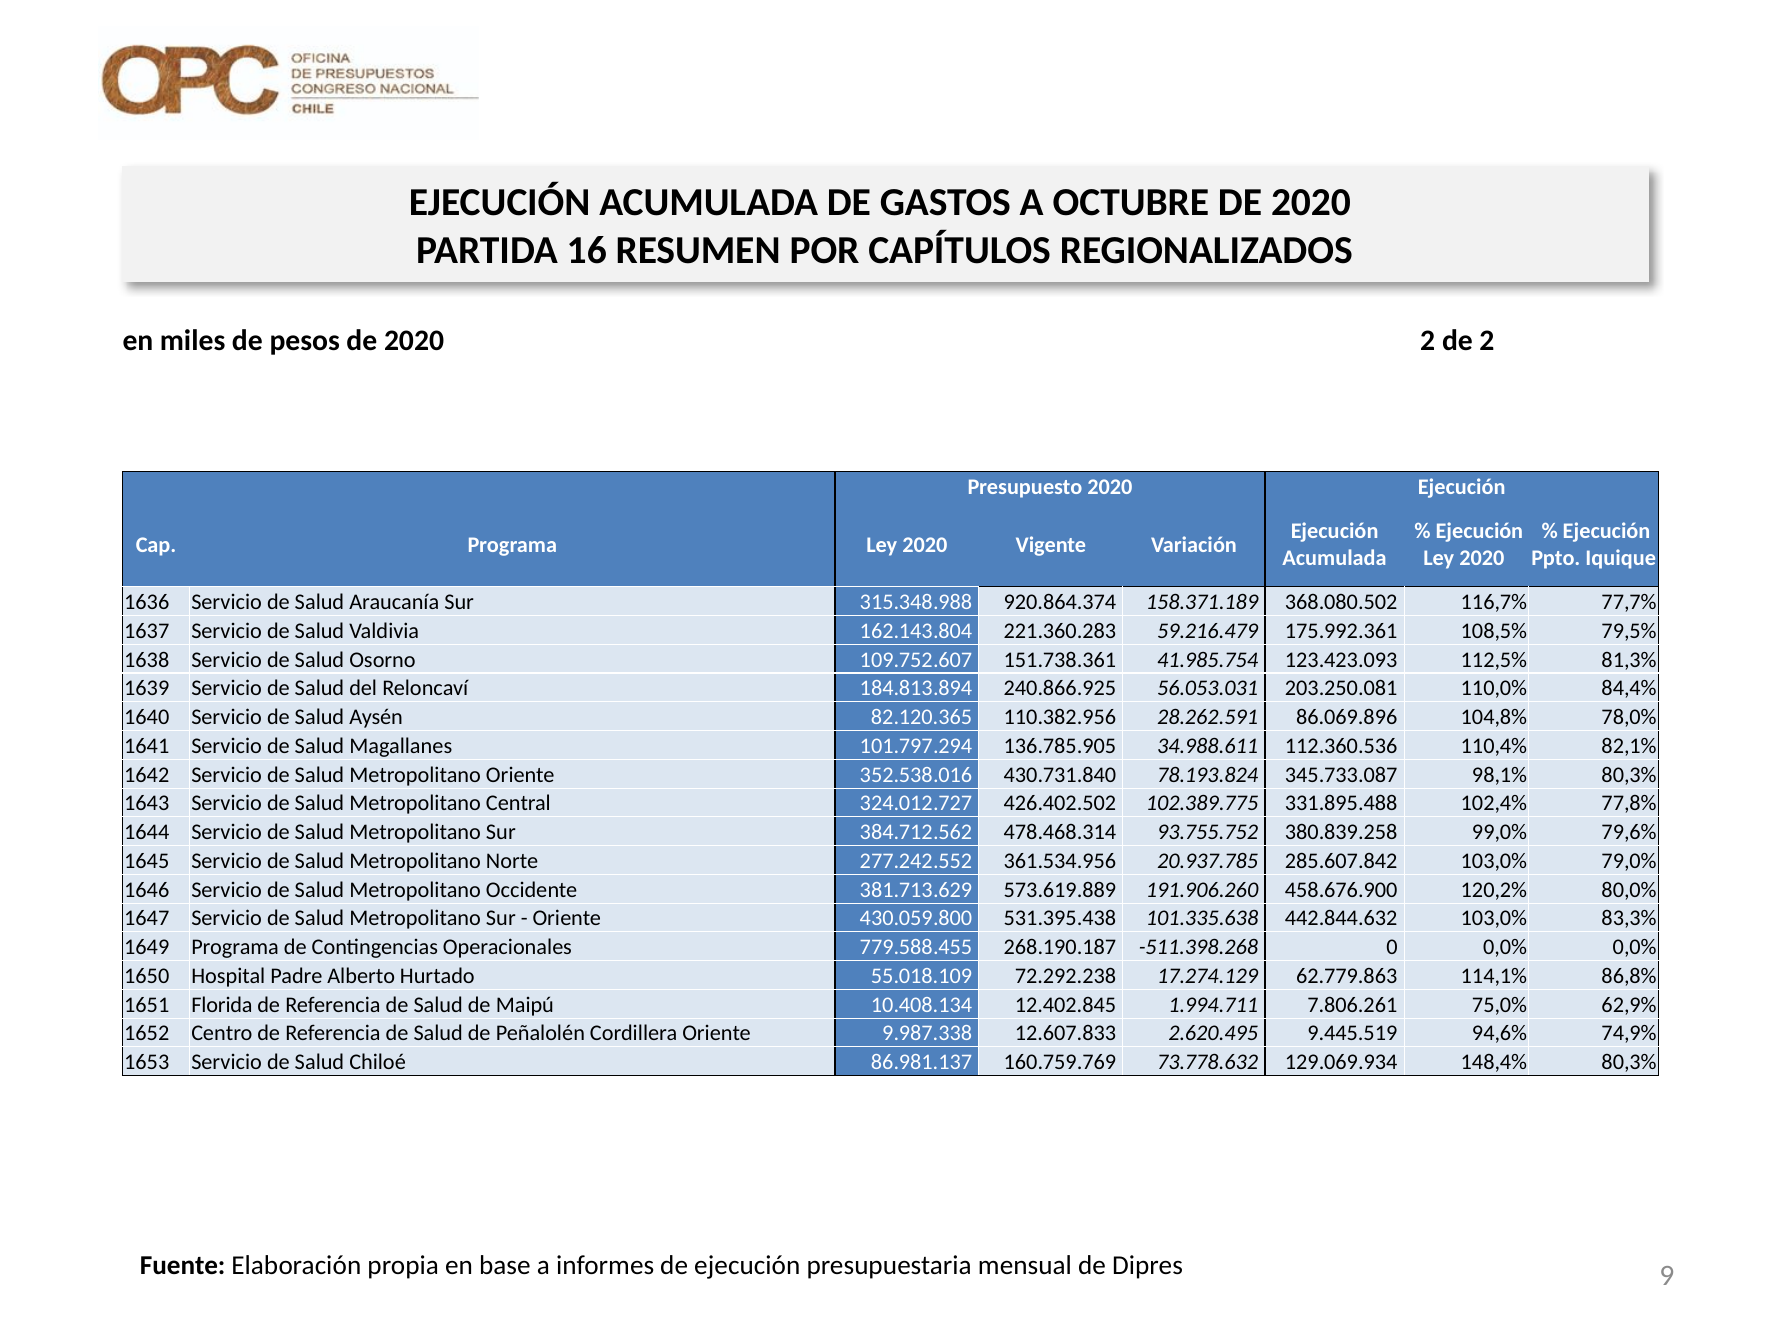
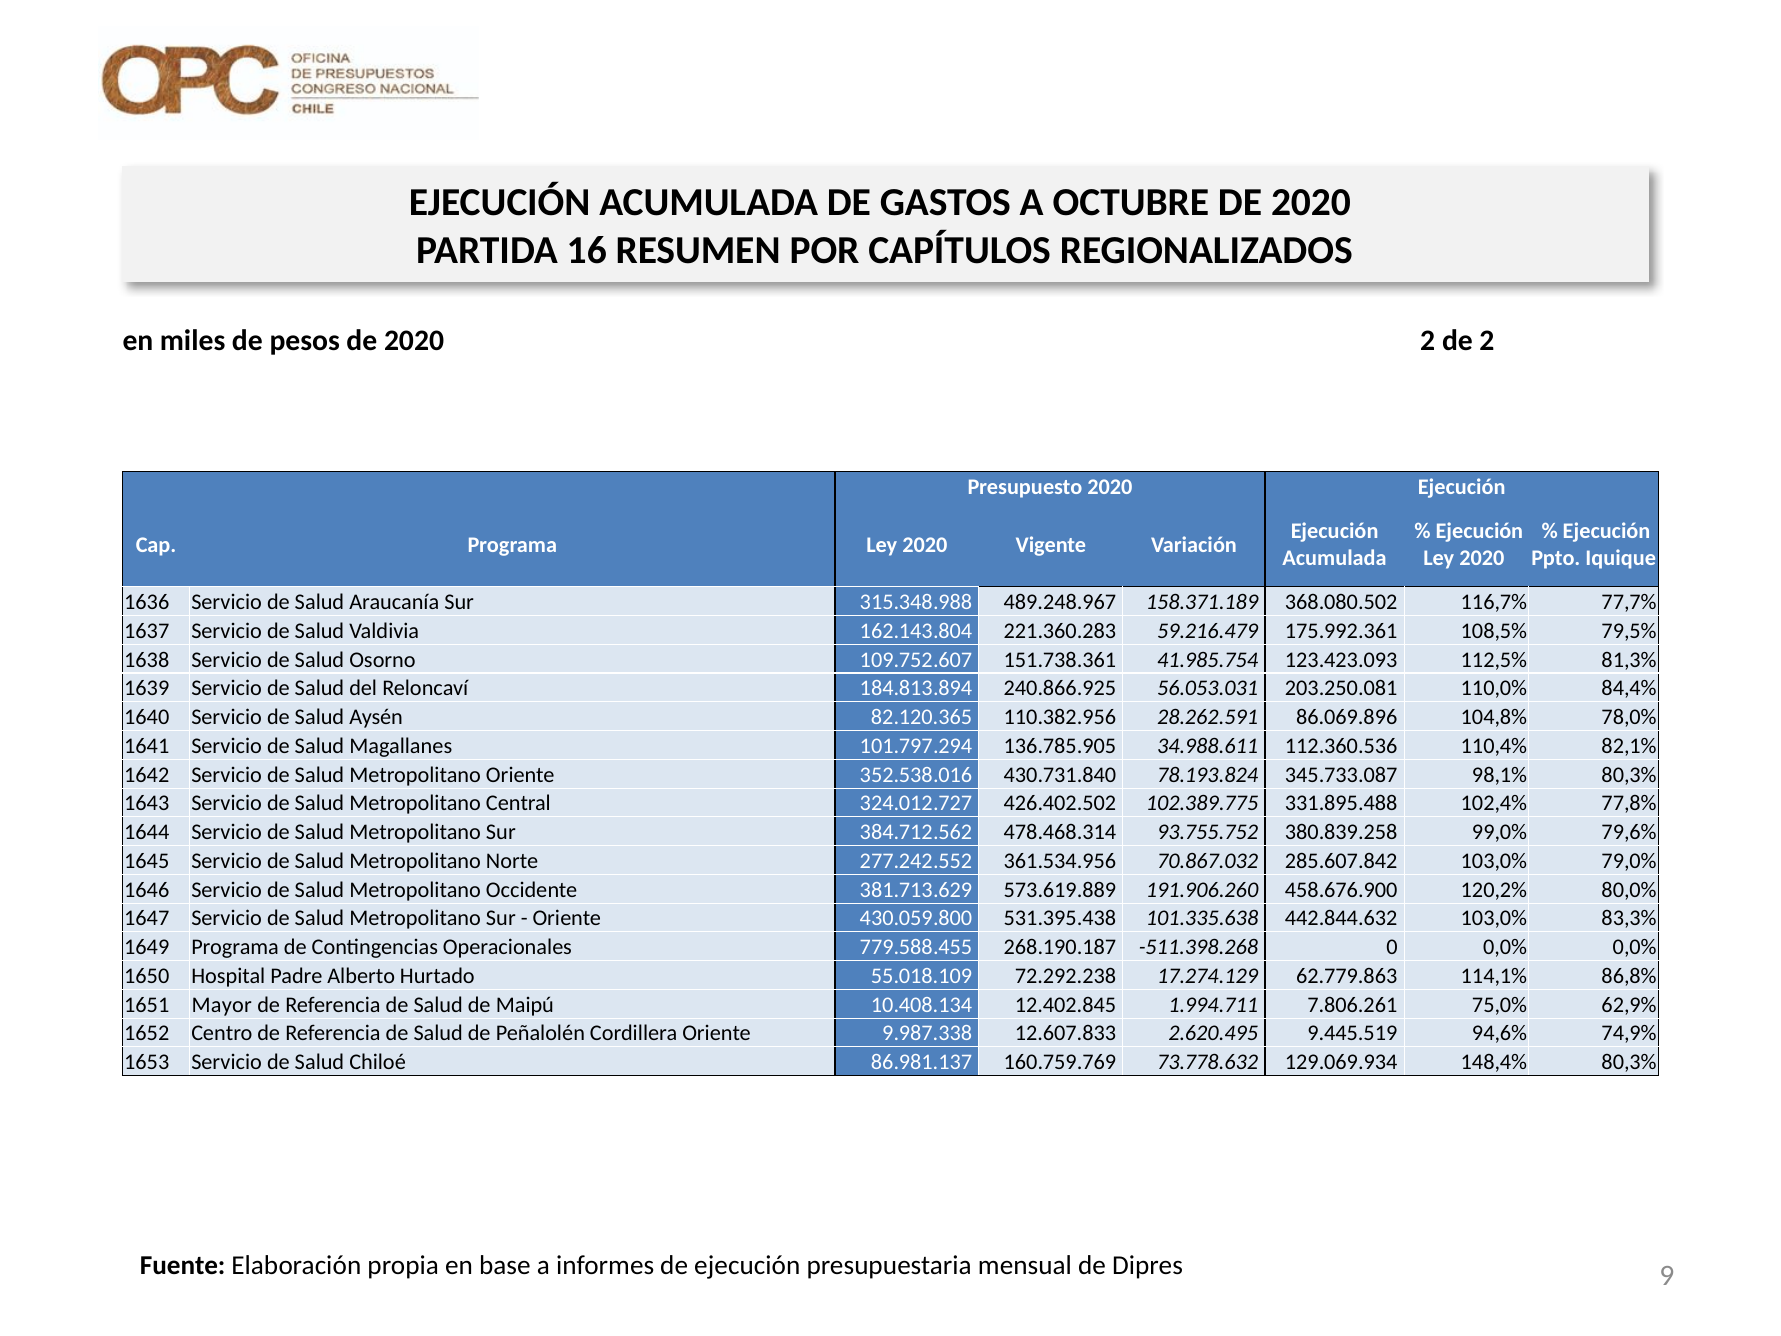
920.864.374: 920.864.374 -> 489.248.967 (1060, 602)
20.937.785: 20.937.785 -> 70.867.032 (1208, 861)
Florida: Florida -> Mayor (222, 1005)
